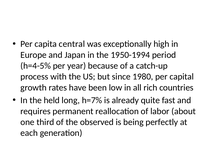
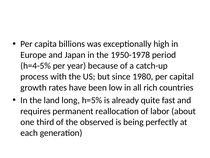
central: central -> billions (72, 44)
1950-1994: 1950-1994 -> 1950-1978 (130, 55)
held: held -> land (52, 100)
h=7%: h=7% -> h=5% (92, 100)
